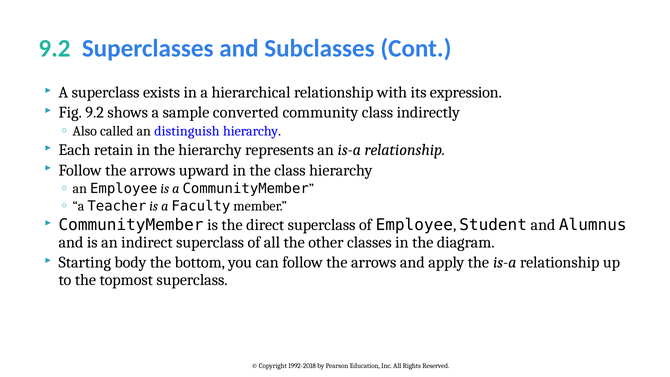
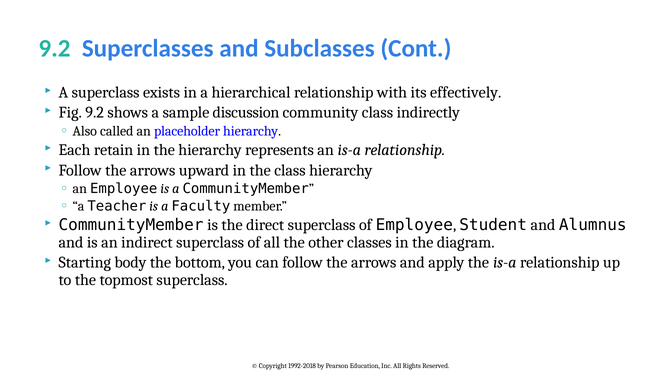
expression: expression -> effectively (466, 92)
converted: converted -> discussion (246, 113)
distinguish: distinguish -> placeholder (187, 131)
